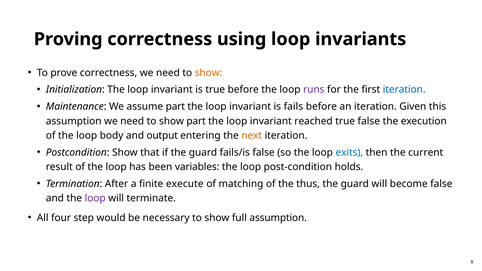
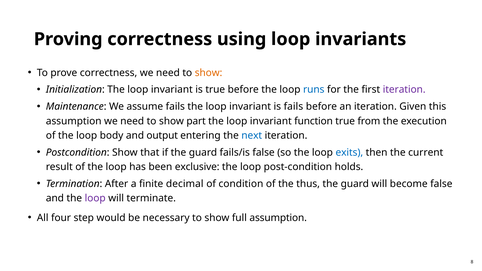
runs colour: purple -> blue (314, 90)
iteration colour: blue -> purple (404, 90)
assume part: part -> fails (175, 107)
reached: reached -> function (314, 121)
true false: false -> from (369, 121)
next colour: orange -> blue (252, 136)
variables: variables -> exclusive (197, 167)
execute: execute -> decimal (185, 184)
matching: matching -> condition (241, 184)
